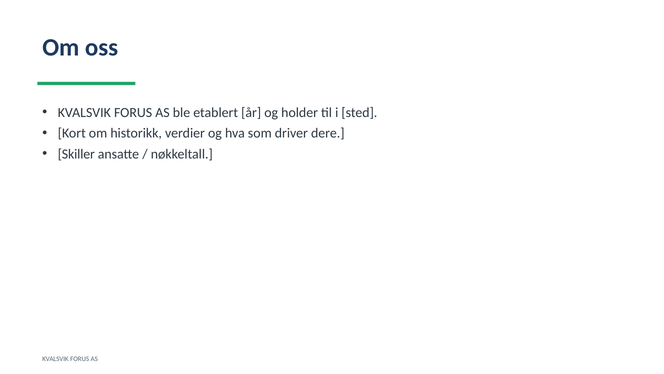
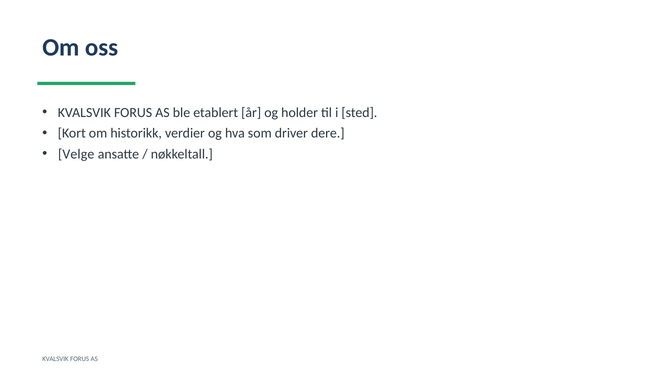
Skiller: Skiller -> Velge (76, 154)
